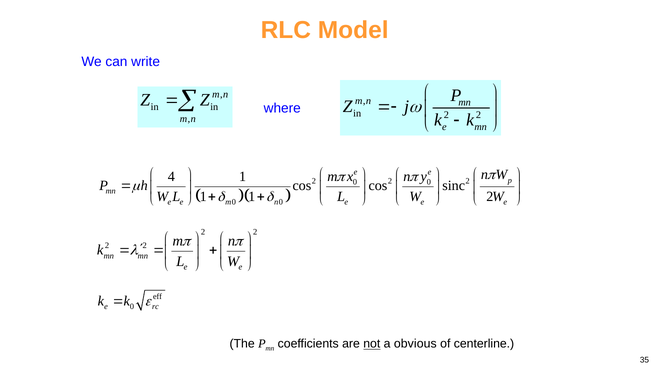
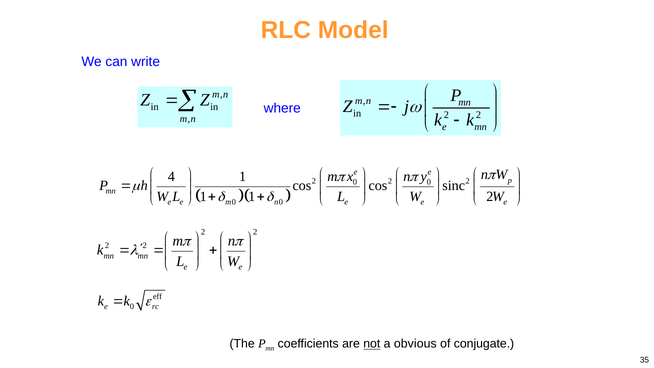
centerline: centerline -> conjugate (484, 344)
